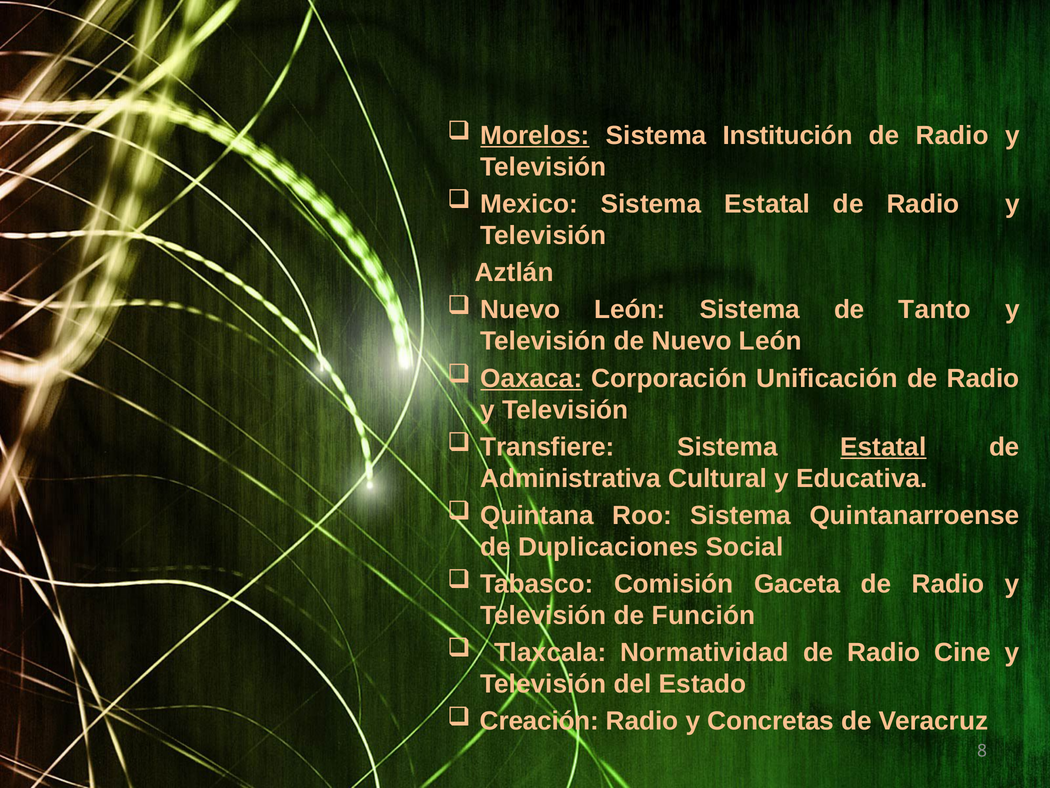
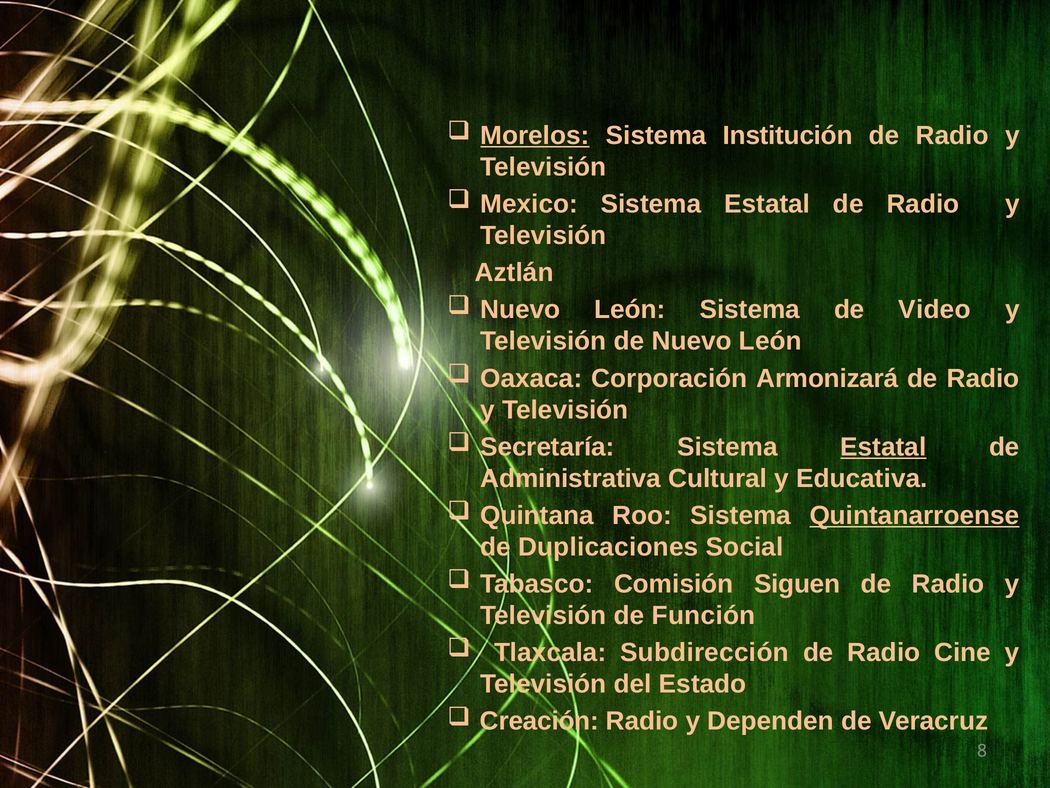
Tanto: Tanto -> Video (935, 310)
Oaxaca underline: present -> none (531, 378)
Unificación: Unificación -> Armonizará (827, 378)
Transfiere: Transfiere -> Secretaría (547, 447)
Quintanarroense underline: none -> present (914, 515)
Gaceta: Gaceta -> Siguen (797, 584)
Normatividad: Normatividad -> Subdirección (704, 652)
Concretas: Concretas -> Dependen (771, 721)
